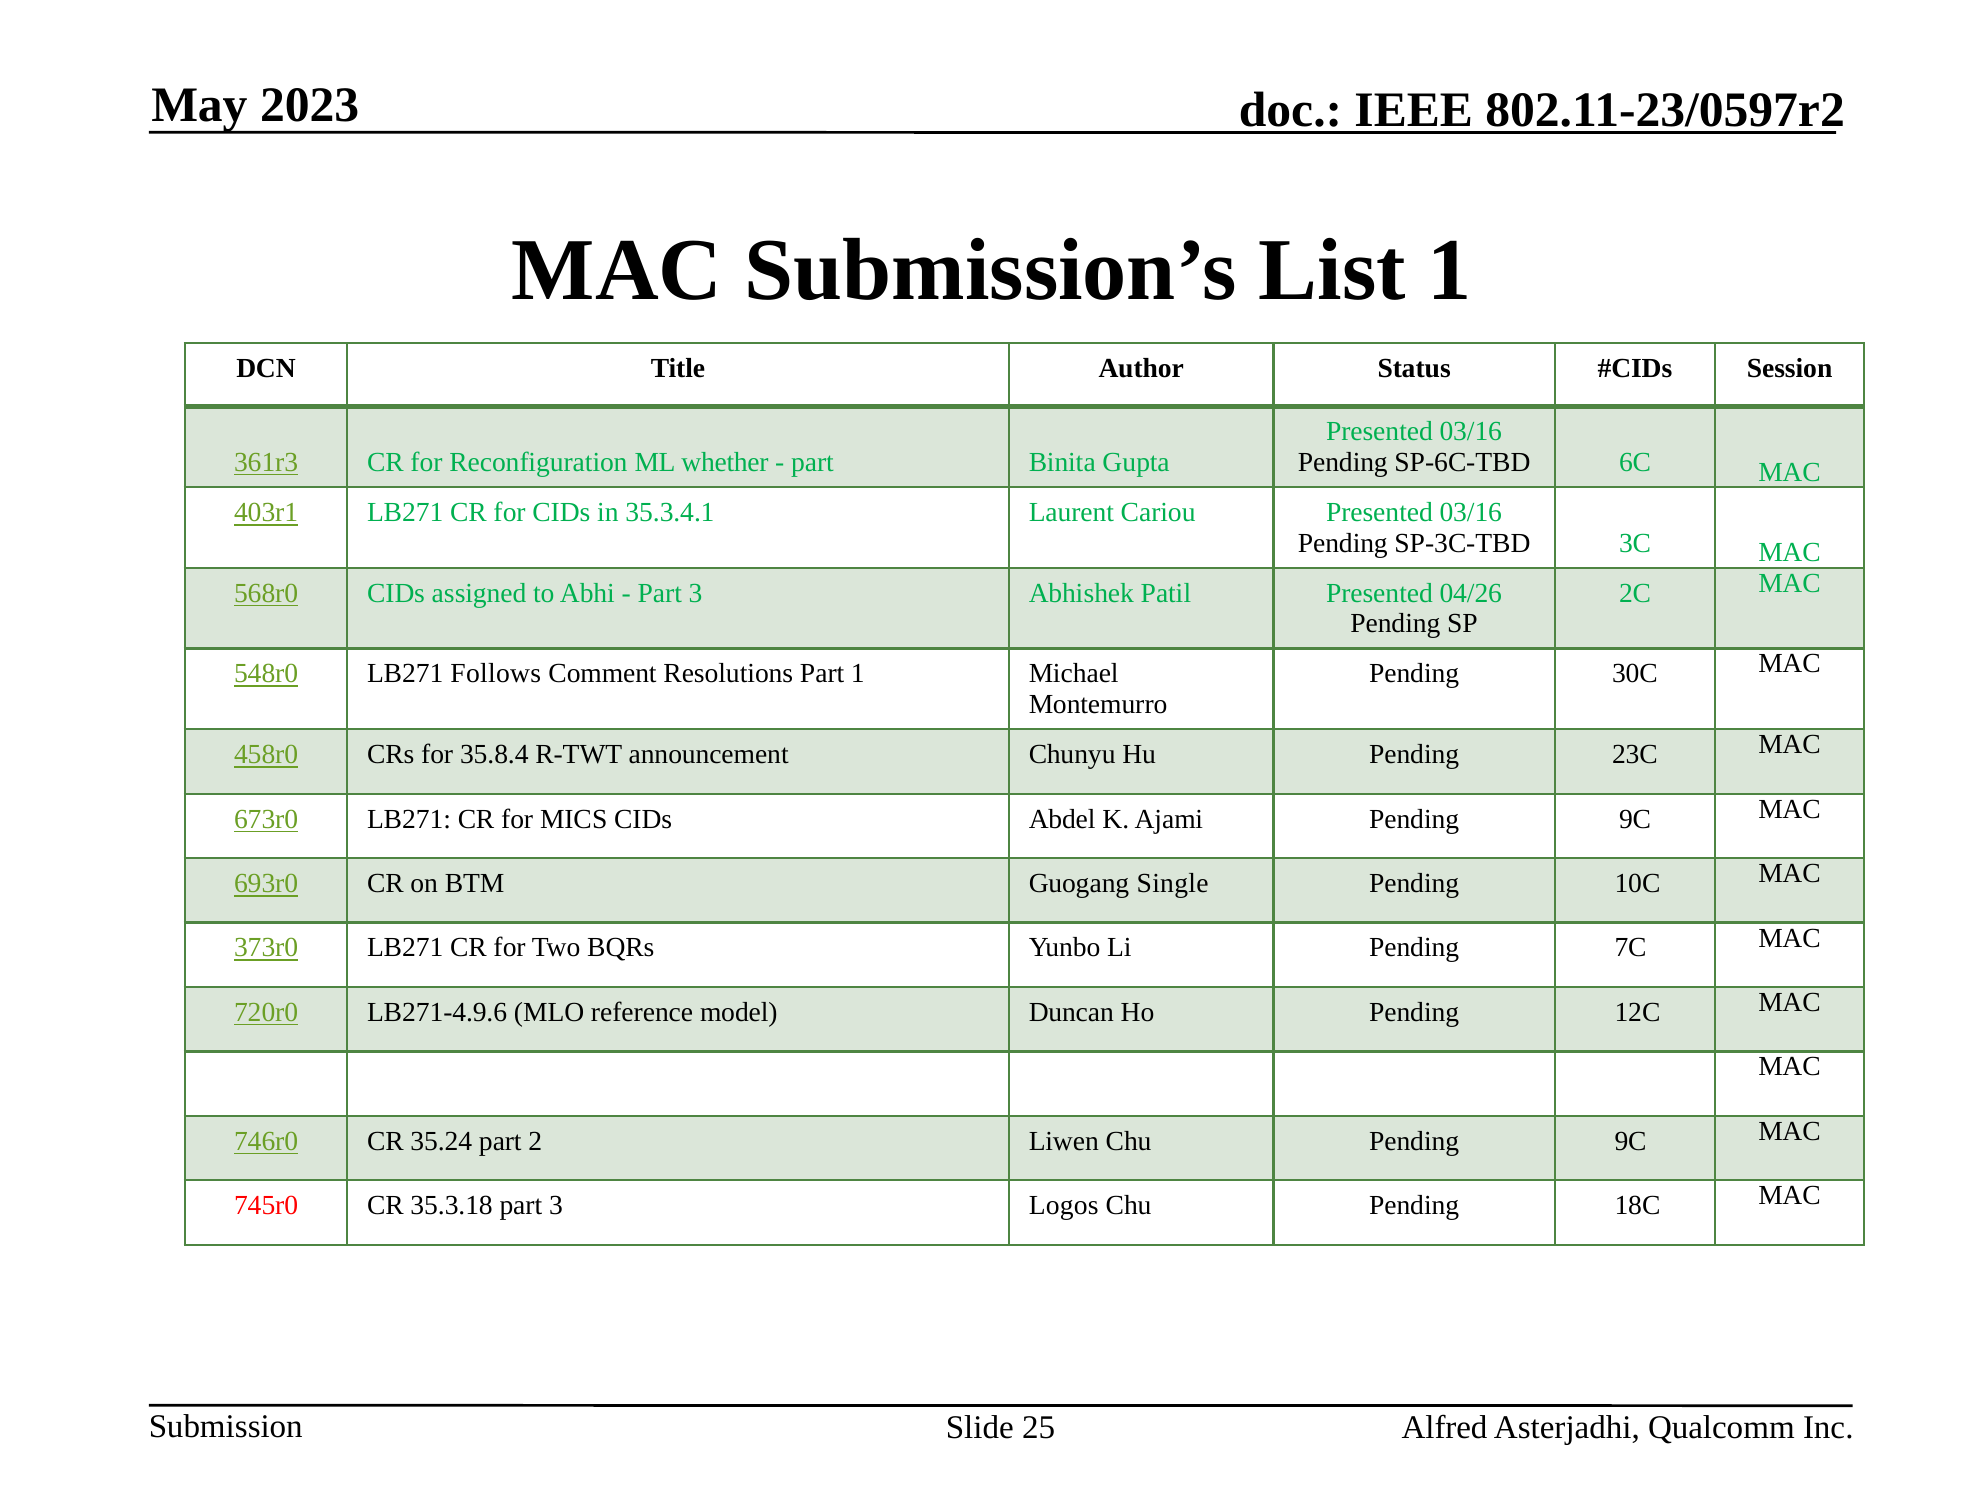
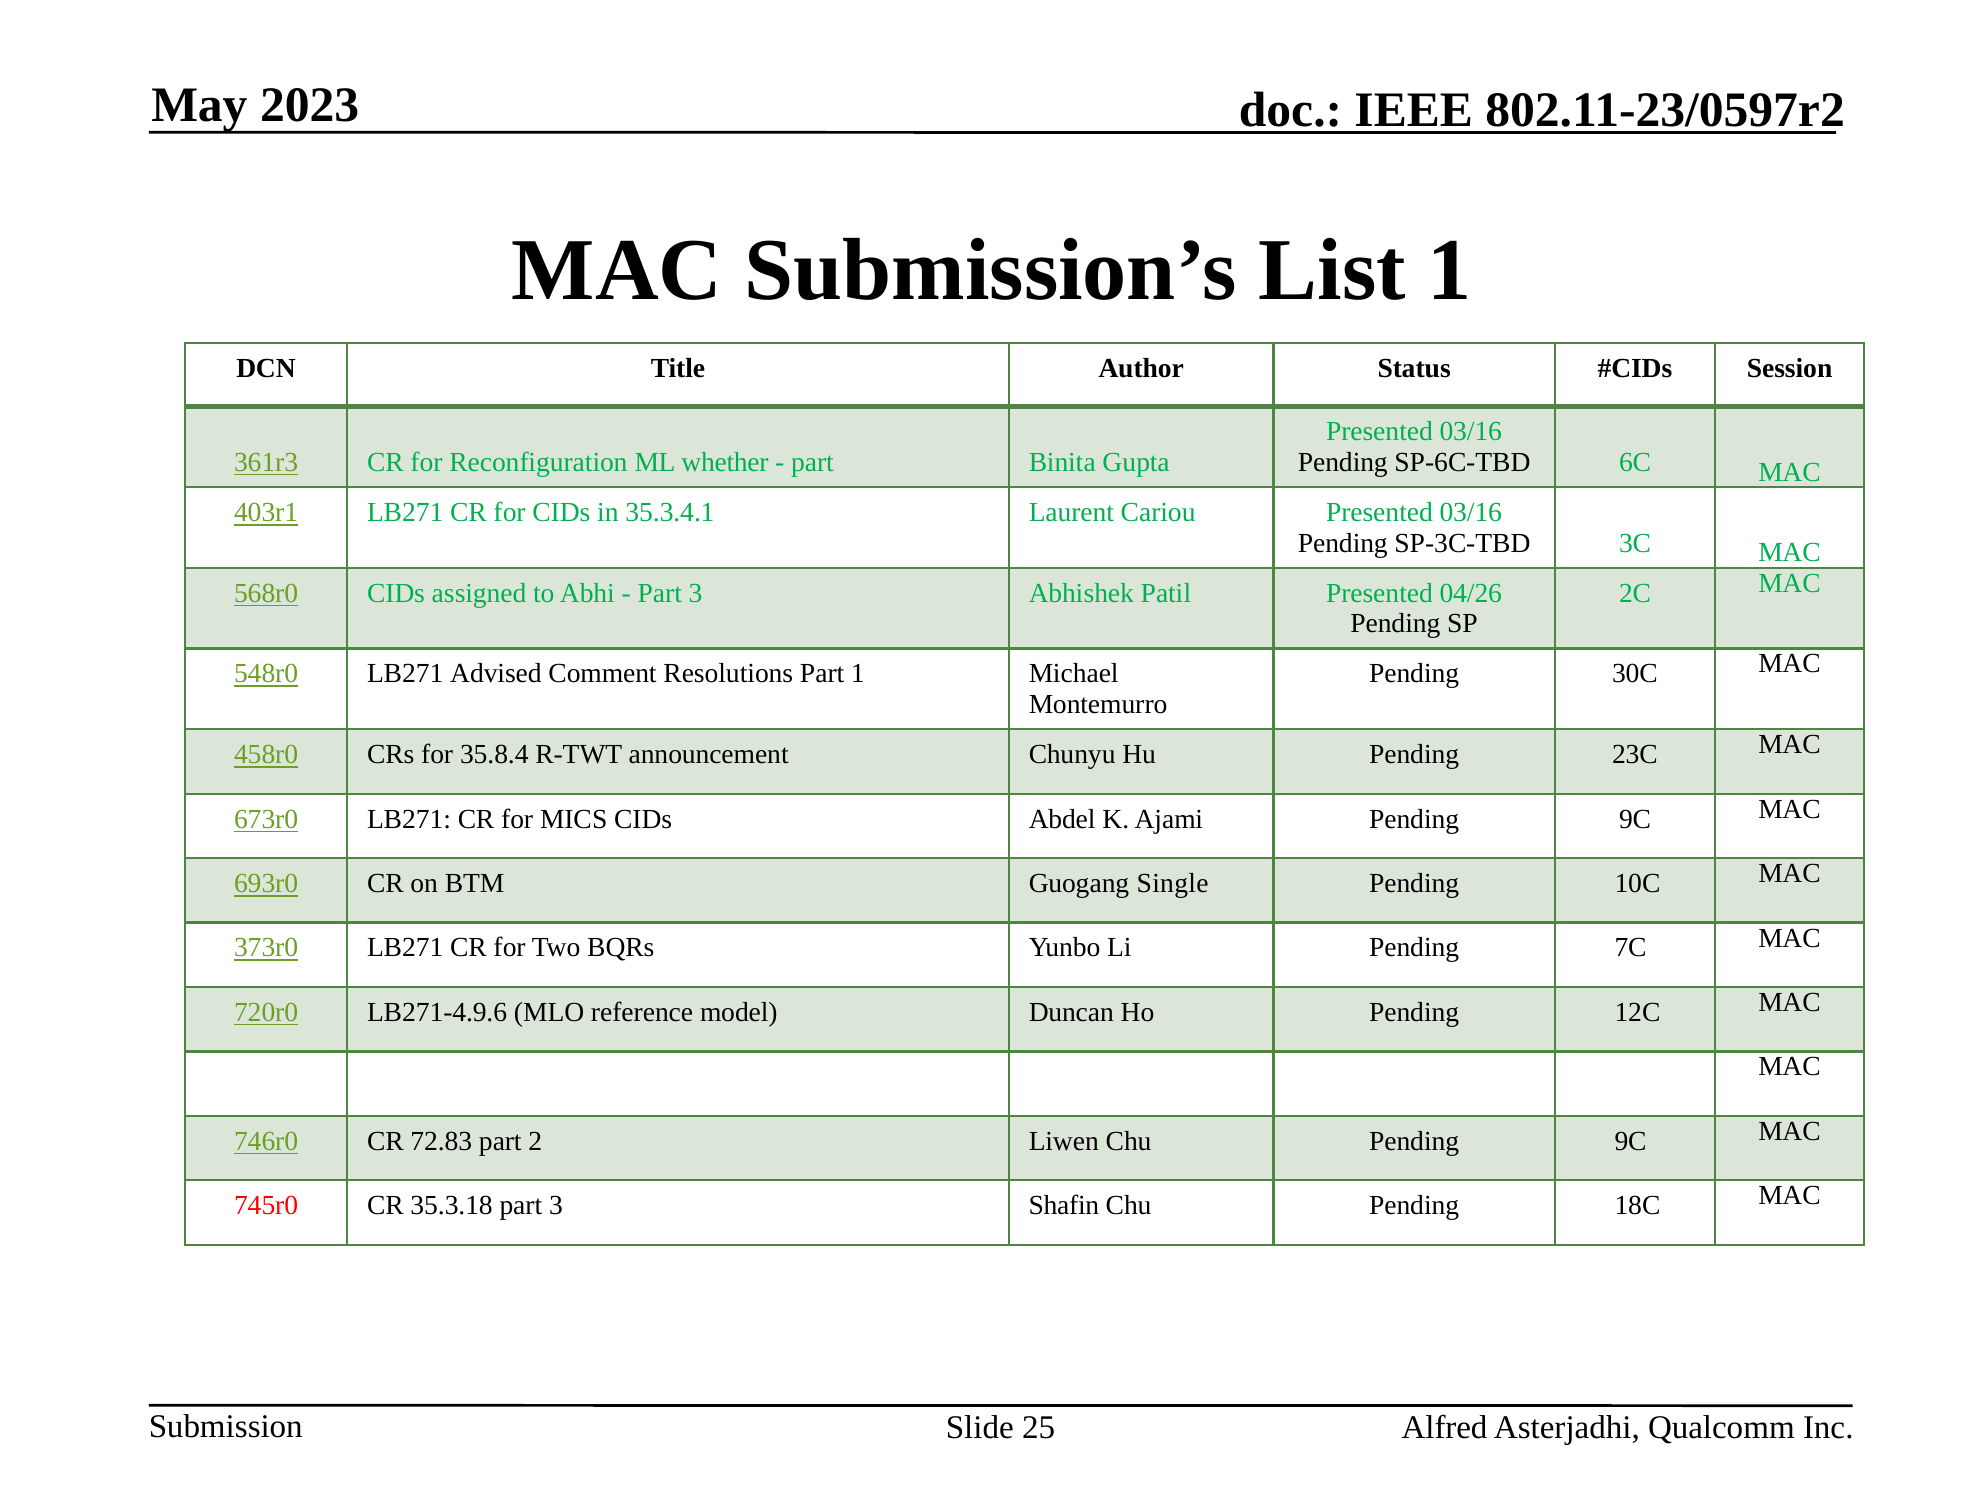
Follows: Follows -> Advised (496, 674)
35.24: 35.24 -> 72.83 (441, 1142)
Logos: Logos -> Shafin (1064, 1206)
